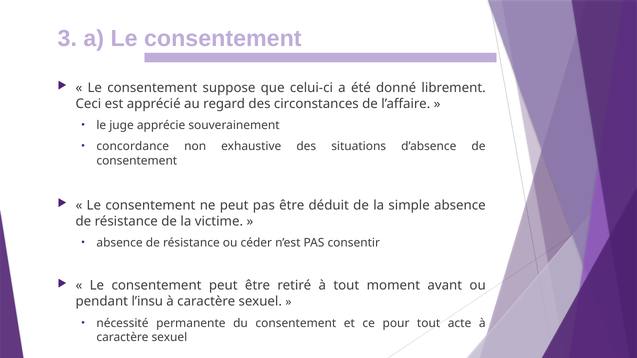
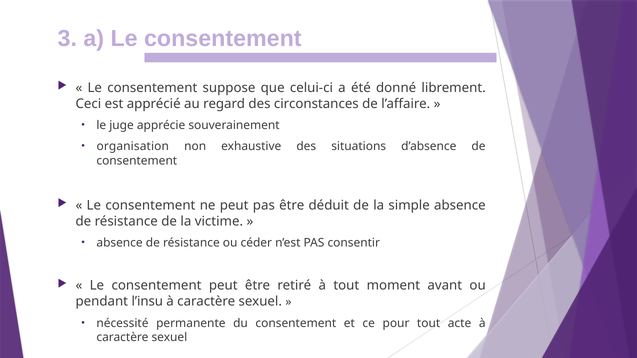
concordance: concordance -> organisation (133, 147)
